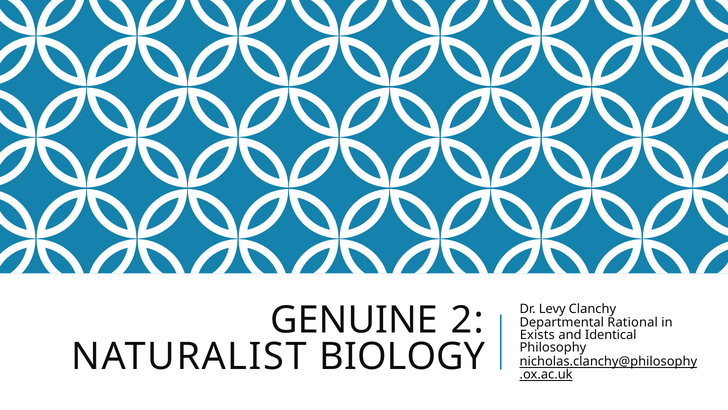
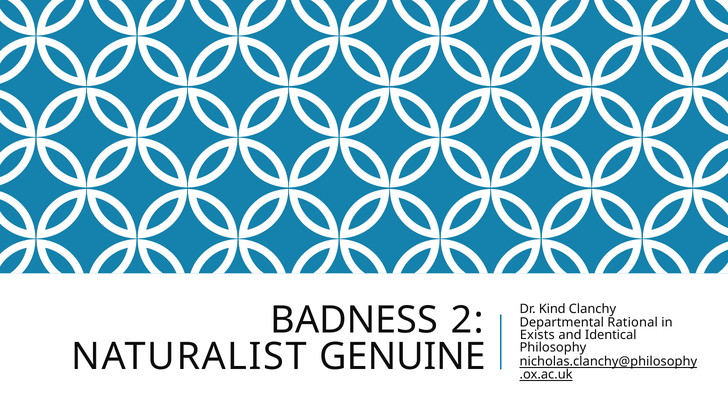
Levy: Levy -> Kind (552, 309)
GENUINE: GENUINE -> BADNESS (354, 320)
BIOLOGY: BIOLOGY -> GENUINE (403, 356)
